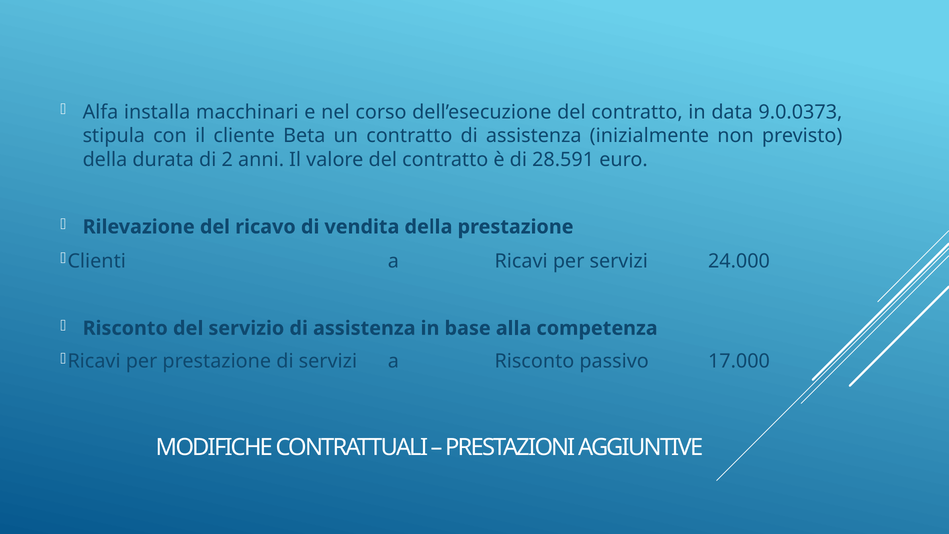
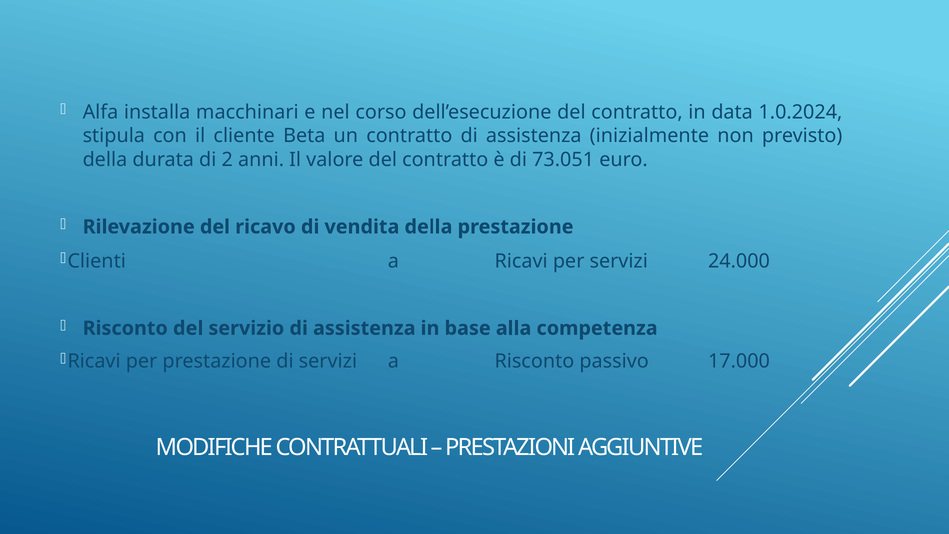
9.0.0373: 9.0.0373 -> 1.0.2024 (800, 112)
28.591: 28.591 -> 73.051 (563, 160)
